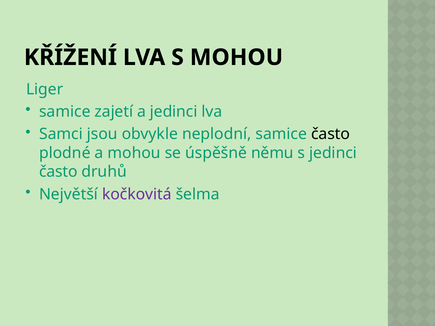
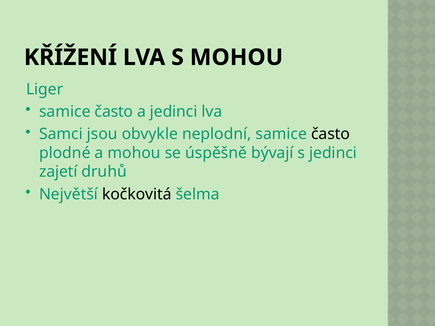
zajetí: zajetí -> často (114, 112)
němu: němu -> bývají (272, 153)
často: často -> zajetí (58, 172)
kočkovitá colour: purple -> black (137, 194)
